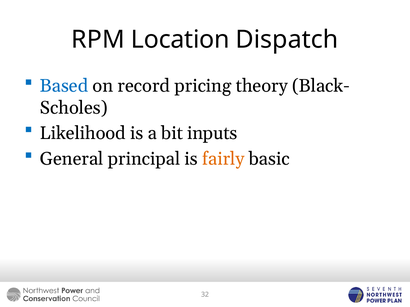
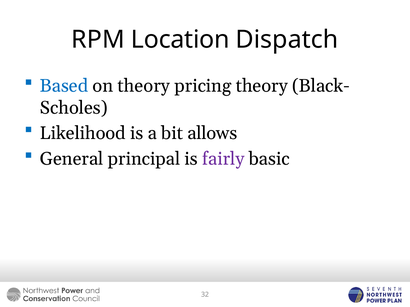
on record: record -> theory (144, 86)
inputs: inputs -> allows (212, 133)
fairly colour: orange -> purple (223, 159)
